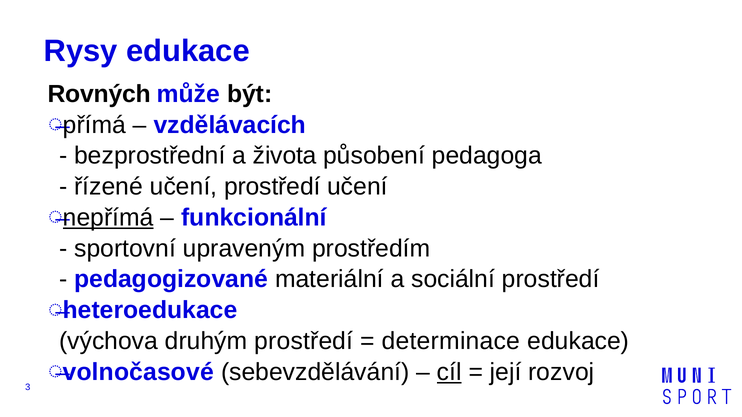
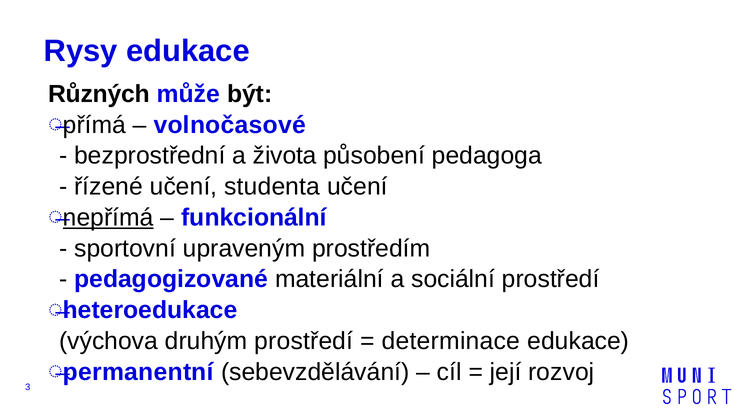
Rovných: Rovných -> Různých (99, 94)
vzdělávacích: vzdělávacích -> volnočasové (230, 125)
učení prostředí: prostředí -> studenta (272, 187)
volnočasové: volnočasové -> permanentní (138, 372)
cíl underline: present -> none (449, 372)
